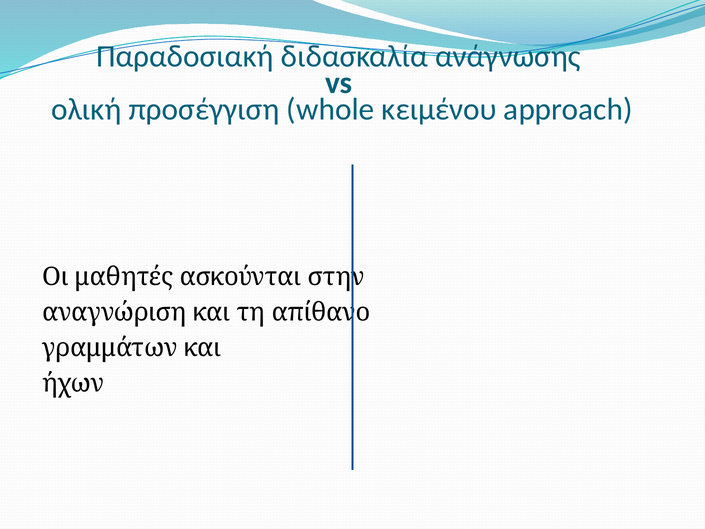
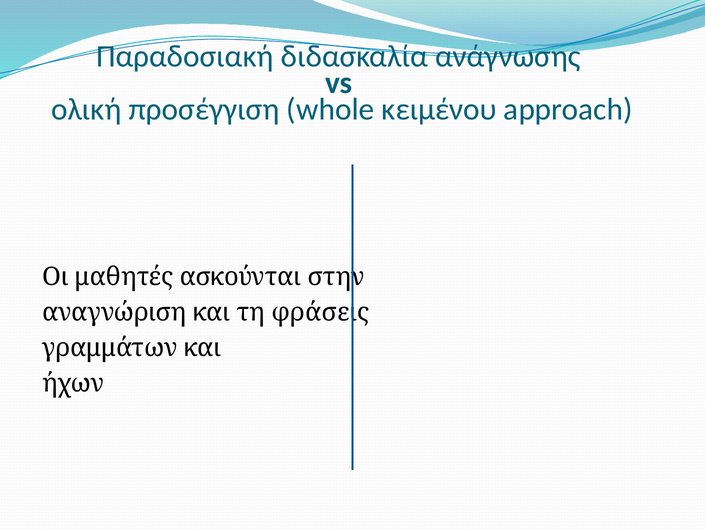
απίθανο: απίθανο -> φράσεις (321, 312)
